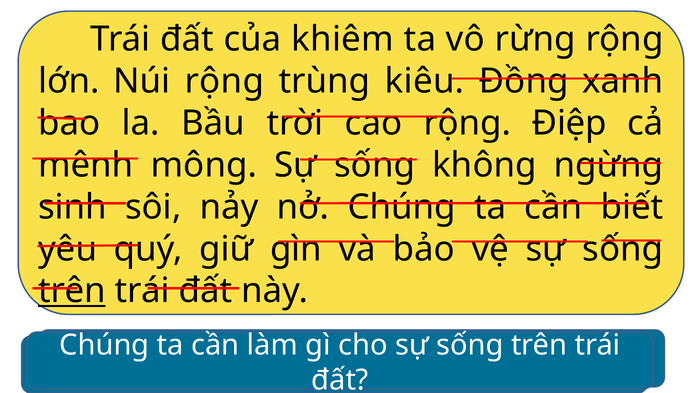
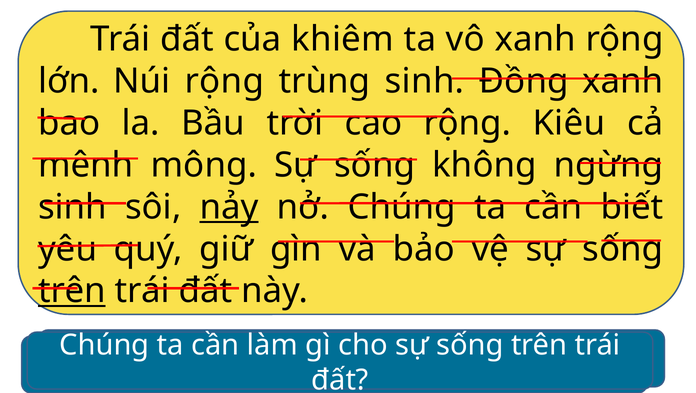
vô rừng: rừng -> xanh (535, 39)
trùng kiêu: kiêu -> sinh (424, 81)
Điệp: Điệp -> Kiêu (569, 123)
nảy underline: none -> present (229, 207)
